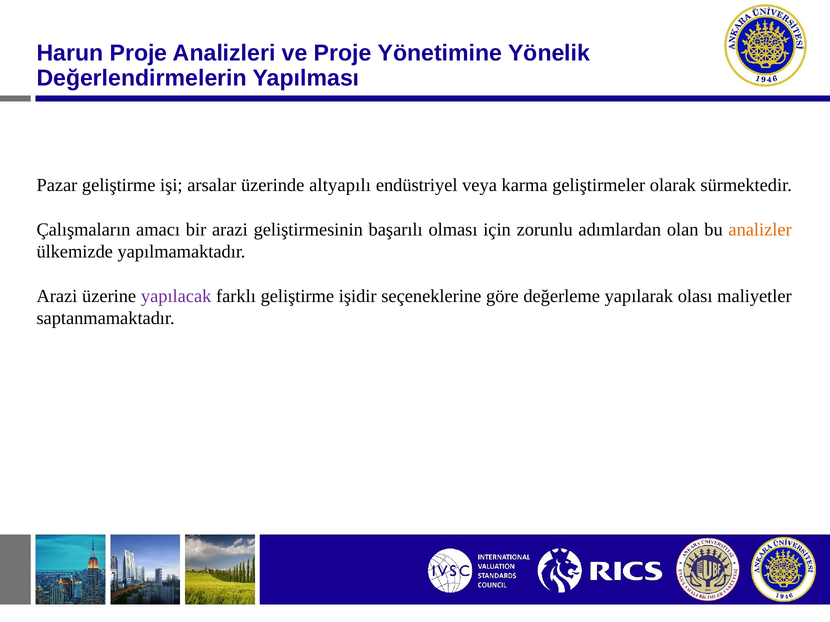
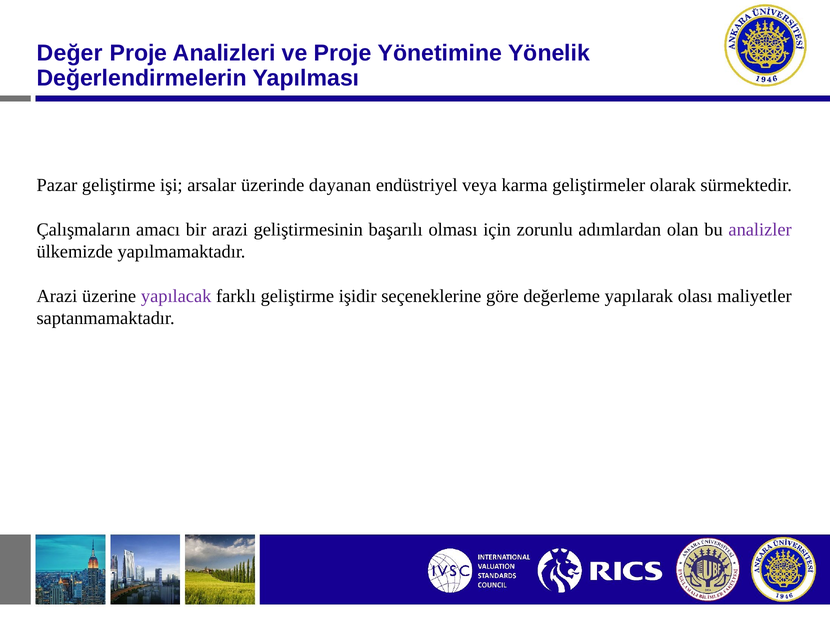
Harun: Harun -> Değer (70, 53)
altyapılı: altyapılı -> dayanan (340, 186)
analizler colour: orange -> purple (760, 230)
